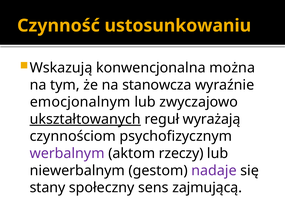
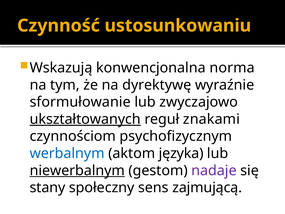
można: można -> norma (232, 68)
stanowcza: stanowcza -> dyrektywę (157, 85)
emocjonalnym: emocjonalnym -> sformułowanie (80, 102)
wyrażają: wyrażają -> znakami (211, 119)
werbalnym colour: purple -> blue (67, 153)
rzeczy: rzeczy -> języka (181, 153)
niewerbalnym underline: none -> present (77, 170)
